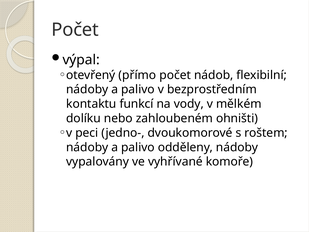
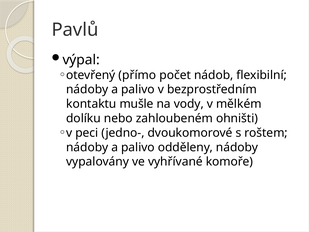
Počet: Počet -> Pavlů (75, 30)
funkcí: funkcí -> mušle (137, 104)
